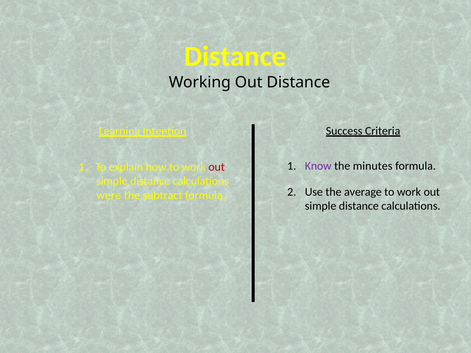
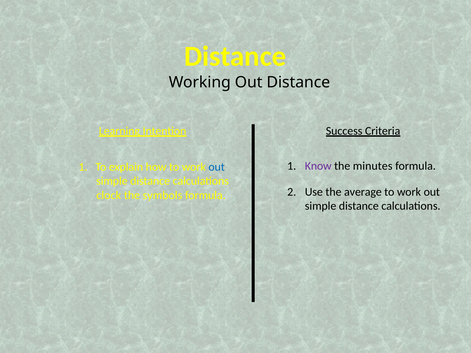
out colour: red -> blue (217, 167)
were: were -> clock (109, 195)
subtract: subtract -> symbols (162, 195)
